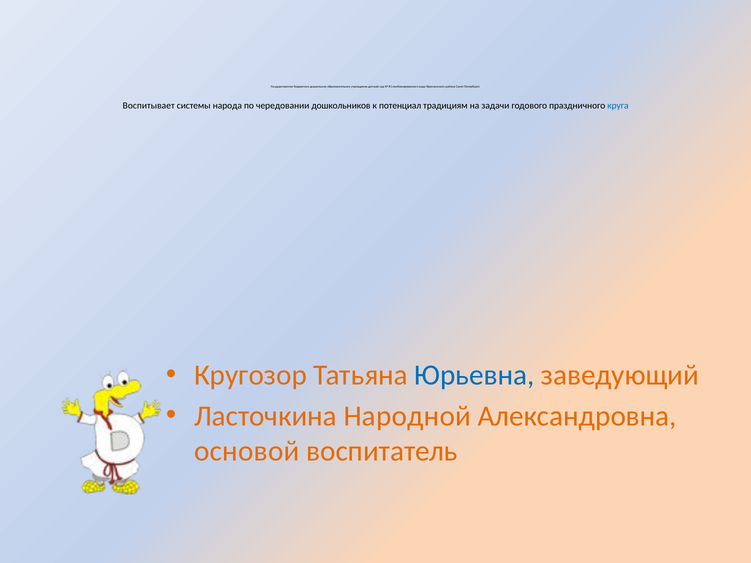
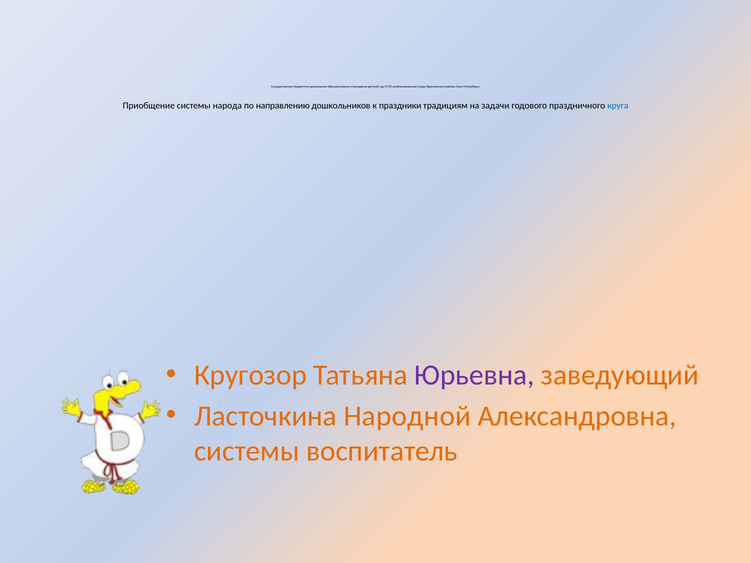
Воспитывает: Воспитывает -> Приобщение (149, 106)
чередовании: чередовании -> направлению (283, 106)
потенциал: потенциал -> праздники (400, 106)
Юрьевна colour: blue -> purple (474, 375)
основой: основой -> системы (247, 451)
